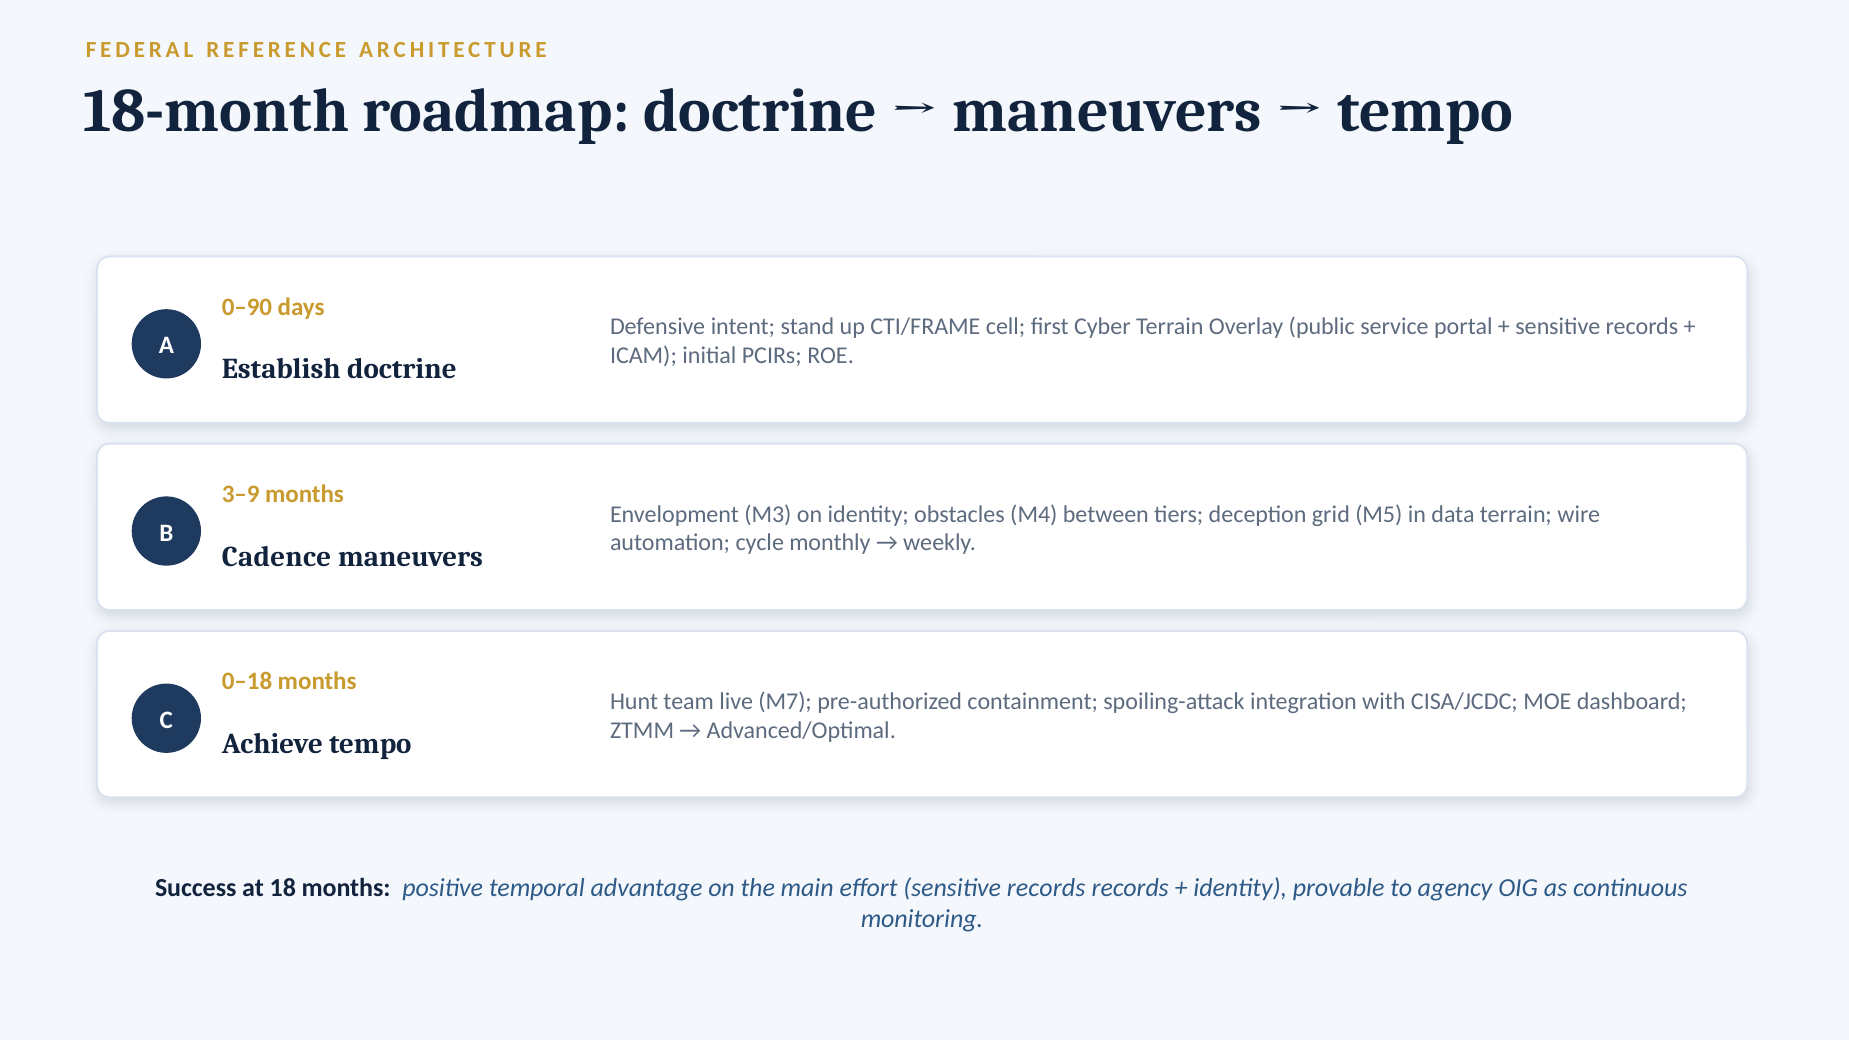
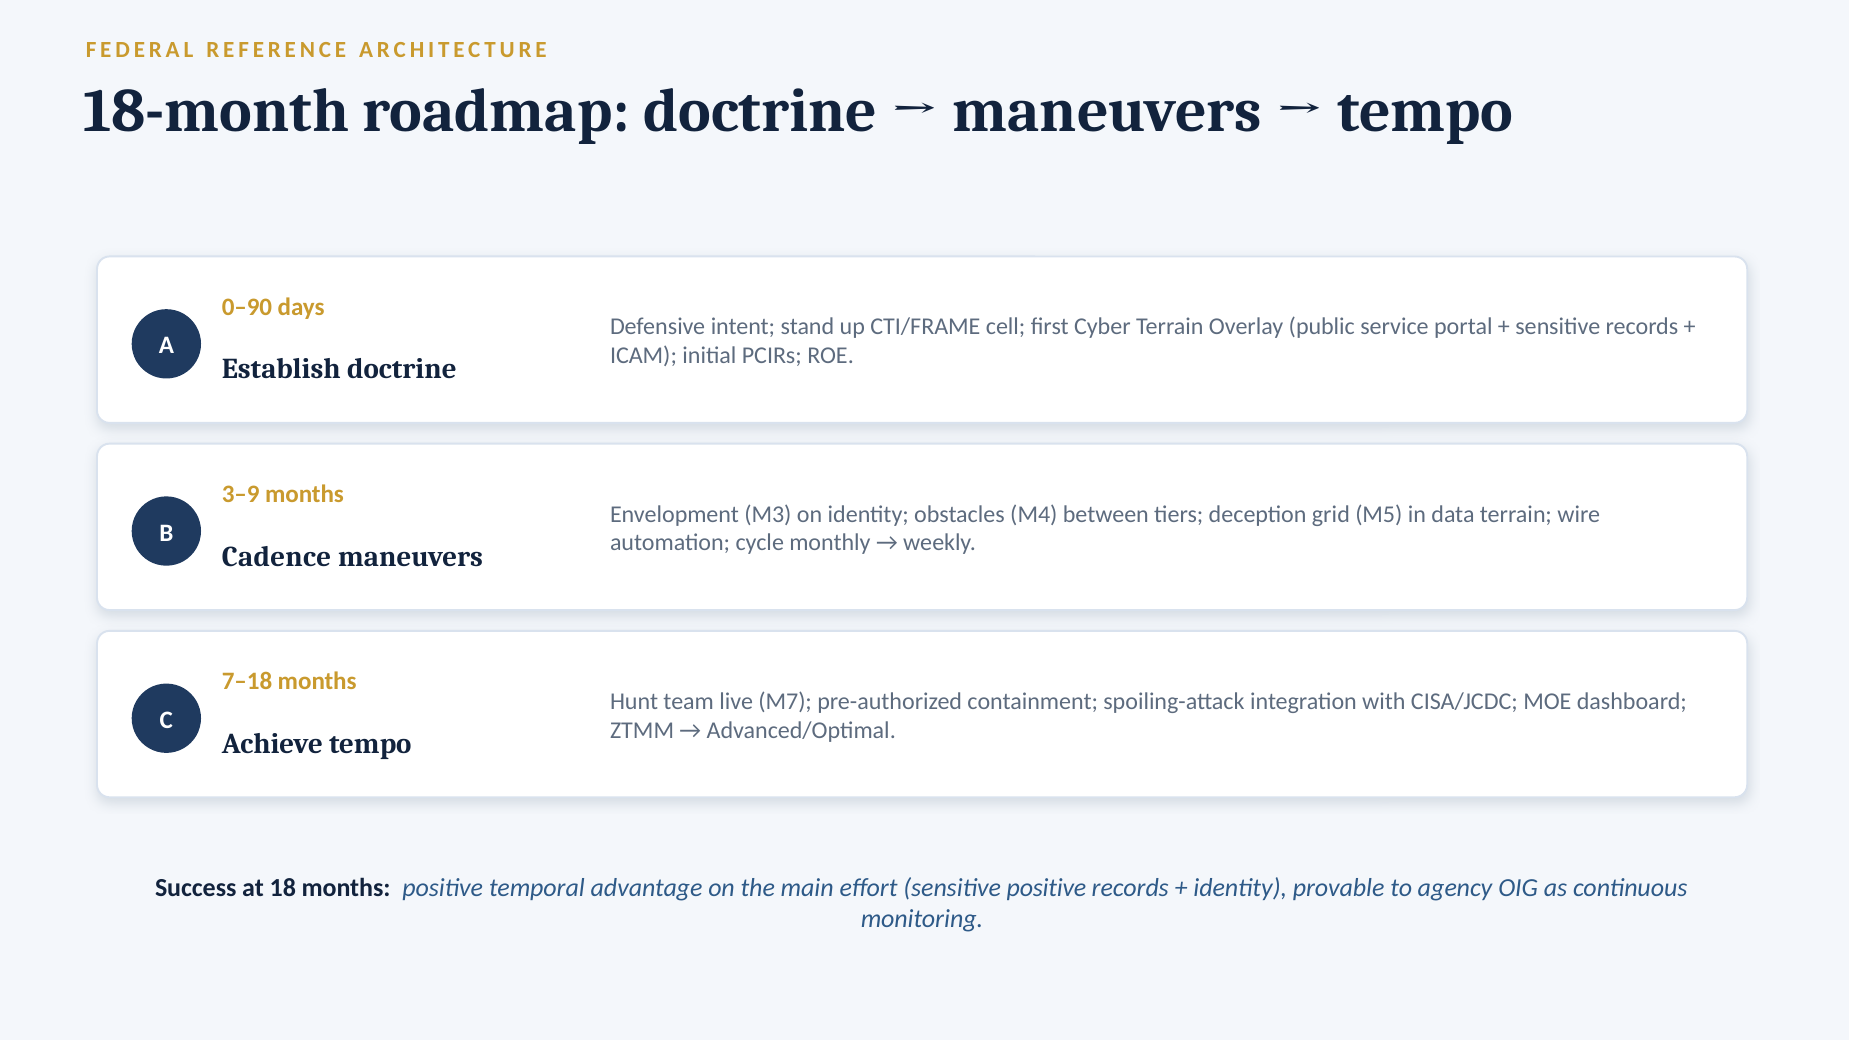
0–18: 0–18 -> 7–18 (247, 681)
effort sensitive records: records -> positive (1046, 888)
